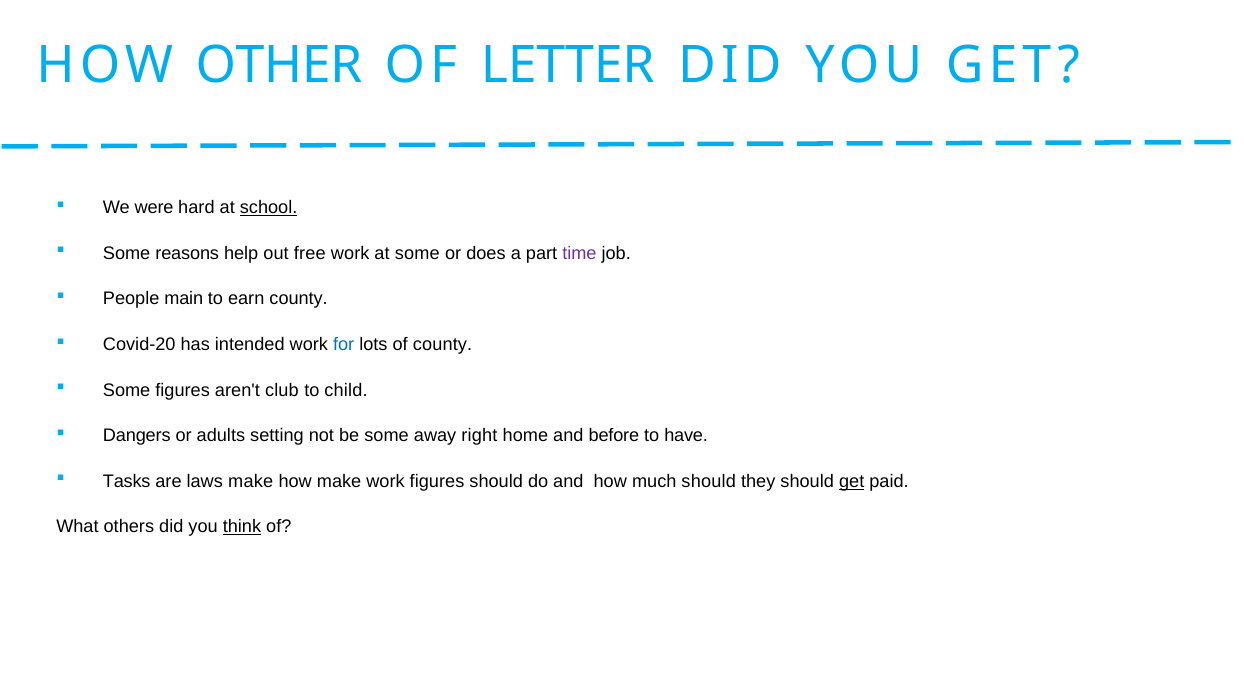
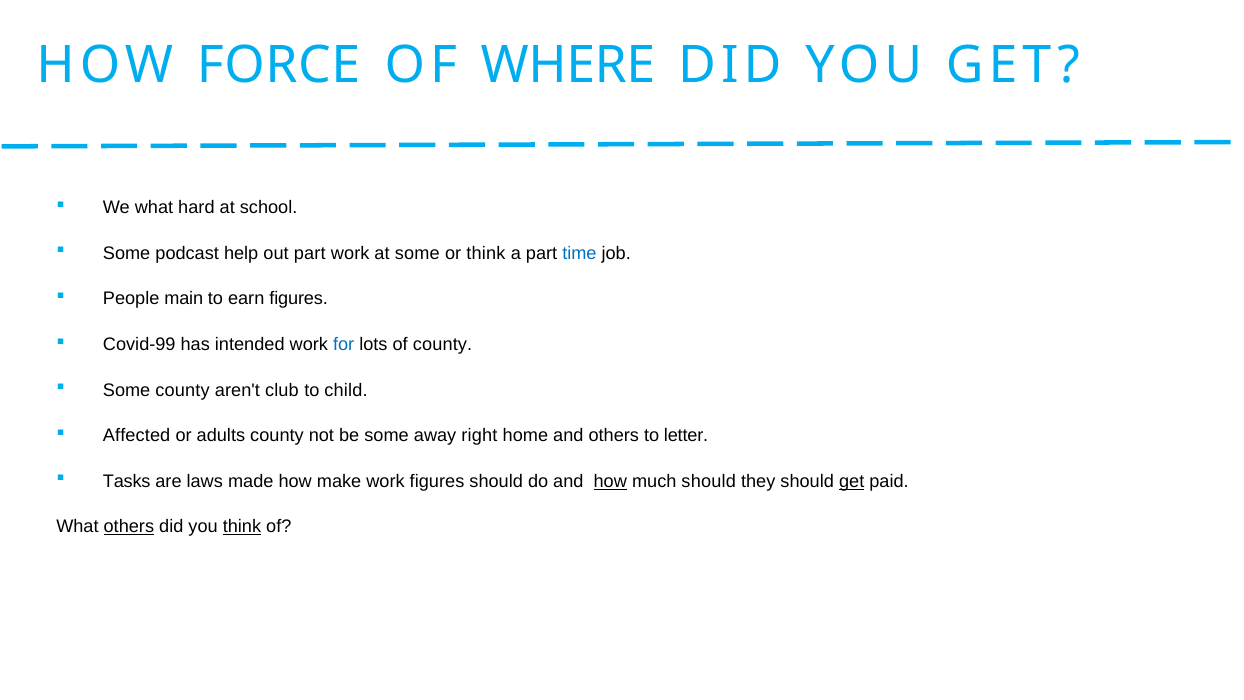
OTHER: OTHER -> FORCE (279, 65)
LETTER: LETTER -> WHERE (568, 65)
We were: were -> what (154, 208)
school underline: present -> none (269, 208)
reasons: reasons -> podcast (187, 253)
out free: free -> part (310, 253)
or does: does -> think (486, 253)
time colour: purple -> blue (579, 253)
earn county: county -> figures (299, 299)
Covid-20: Covid-20 -> Covid-99 (139, 344)
Some figures: figures -> county (183, 390)
Dangers: Dangers -> Affected (137, 436)
adults setting: setting -> county (277, 436)
and before: before -> others (614, 436)
have: have -> letter (686, 436)
laws make: make -> made (251, 481)
how underline: none -> present (610, 481)
others underline: none -> present (129, 527)
